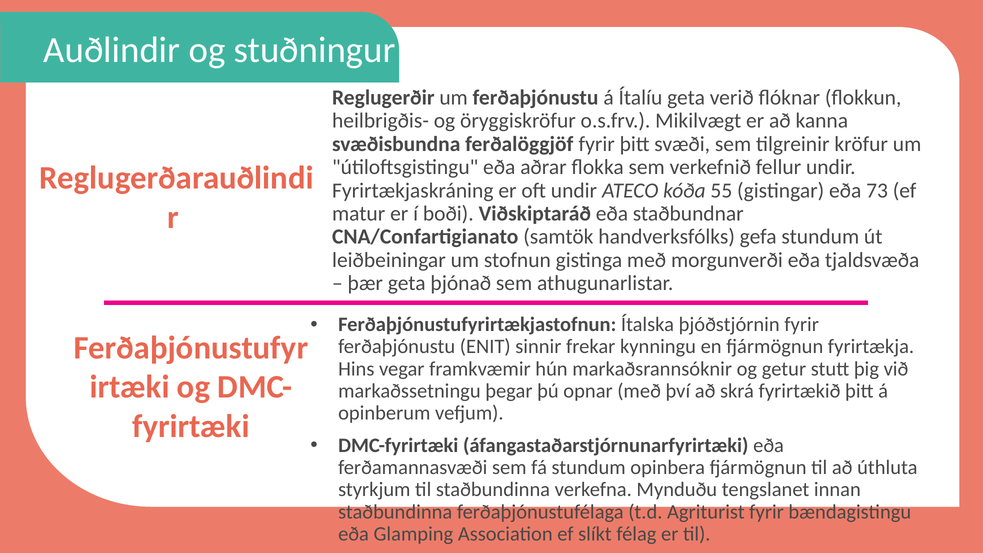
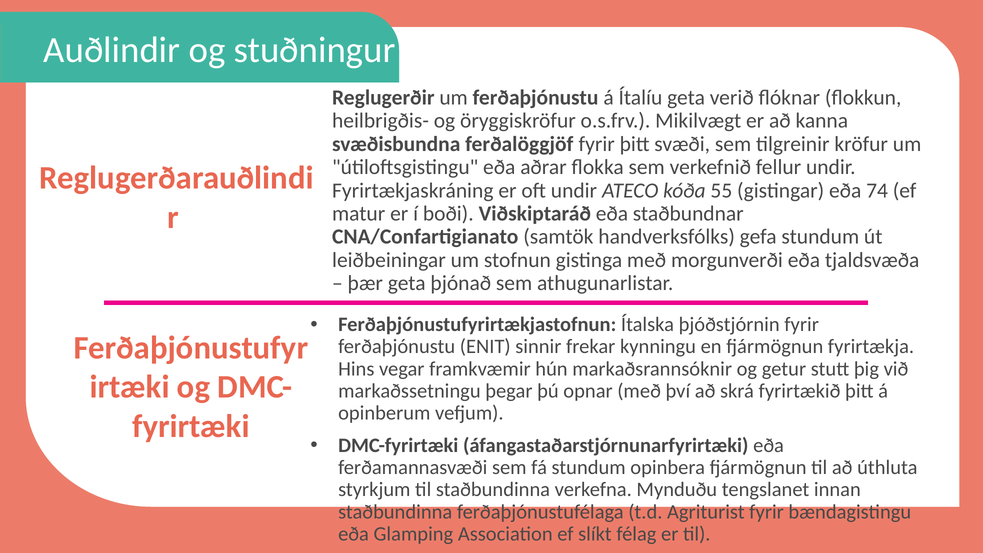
73: 73 -> 74 (877, 190)
